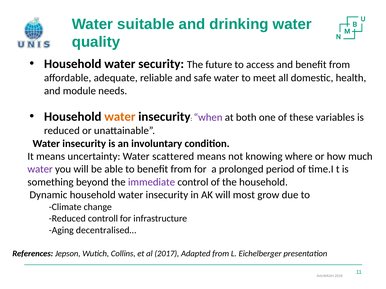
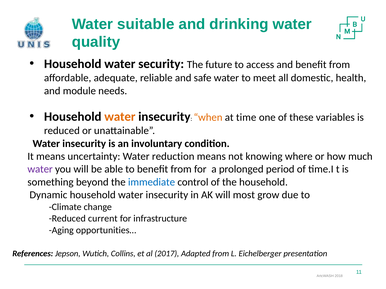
when colour: purple -> orange (208, 118)
both: both -> time (246, 118)
scattered: scattered -> reduction (173, 157)
immediate colour: purple -> blue (152, 182)
controll: controll -> current (103, 219)
decentralised…: decentralised… -> opportunities… (106, 231)
